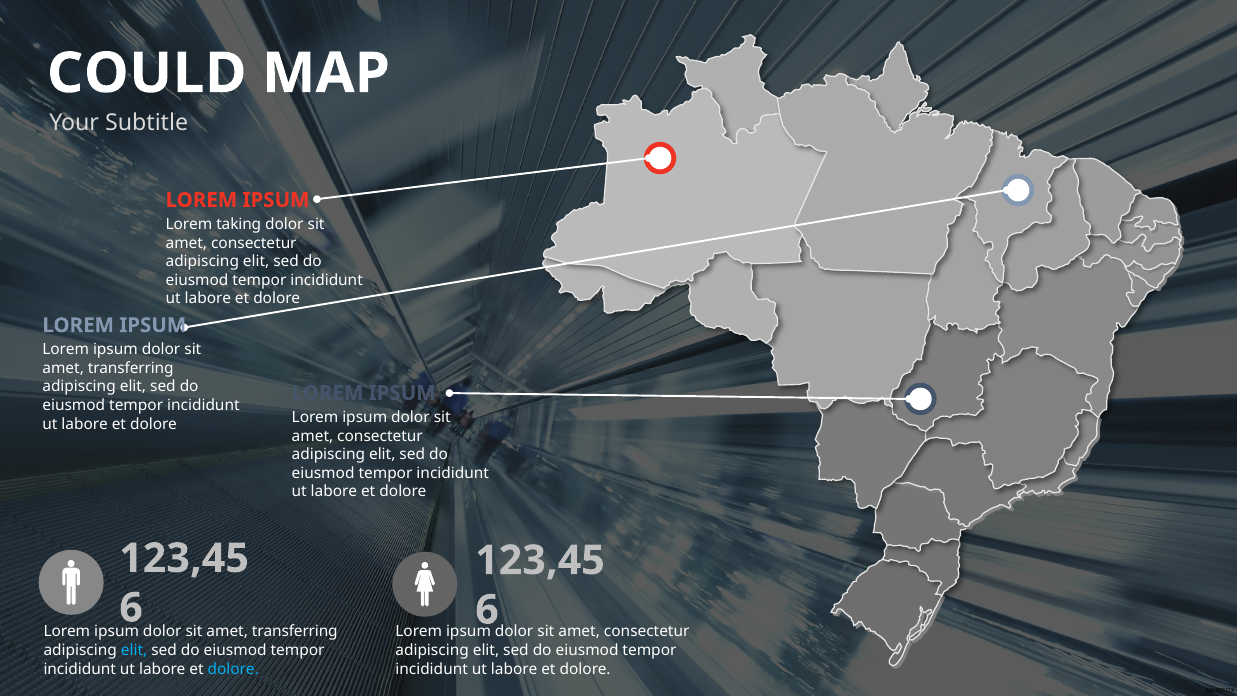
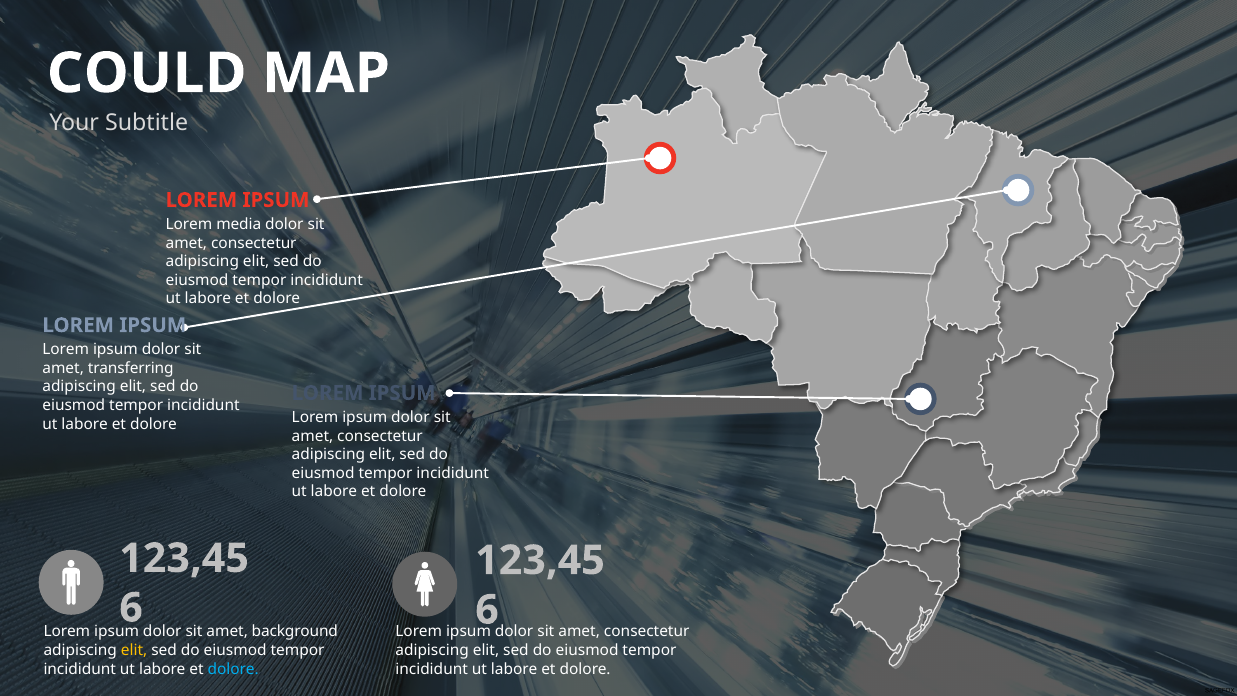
taking: taking -> media (239, 224)
transferring: transferring -> background (295, 632)
elit colour: light blue -> yellow (134, 650)
